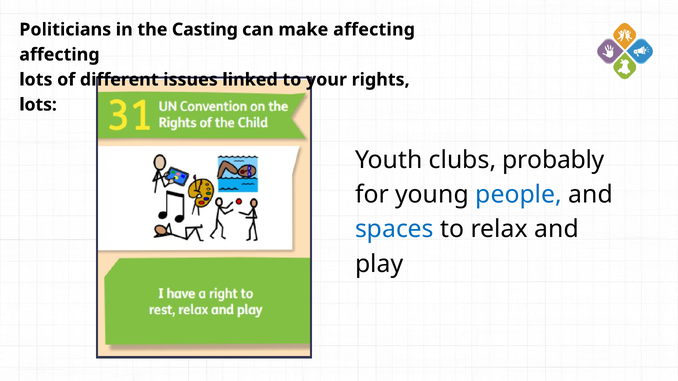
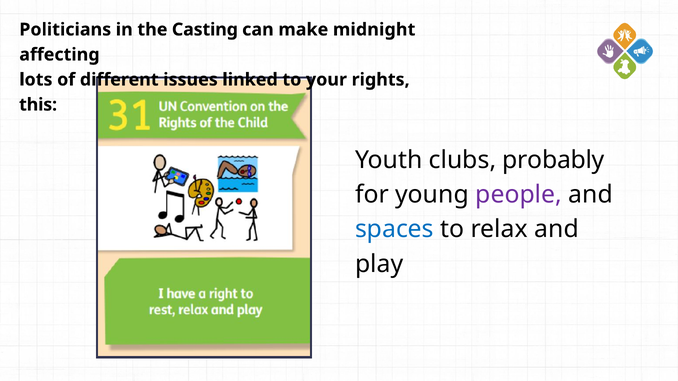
make affecting: affecting -> midnight (374, 30)
lots: lots -> this (38, 105)
people colour: blue -> purple (519, 195)
